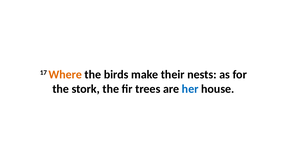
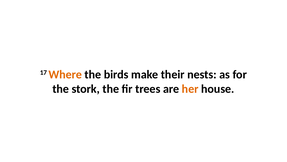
her colour: blue -> orange (190, 89)
